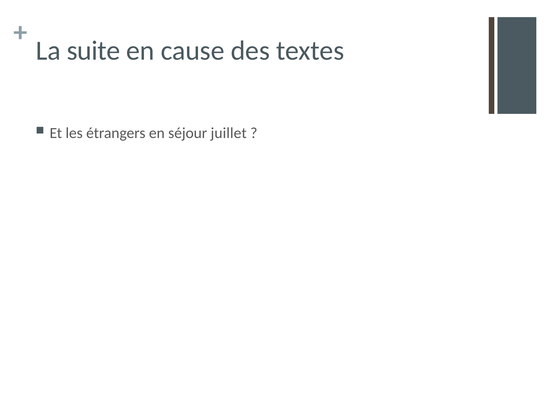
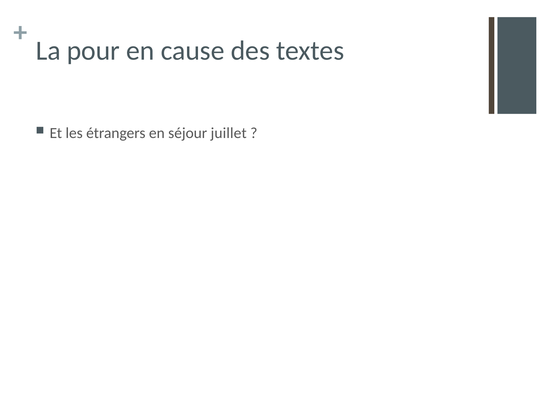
suite: suite -> pour (93, 51)
